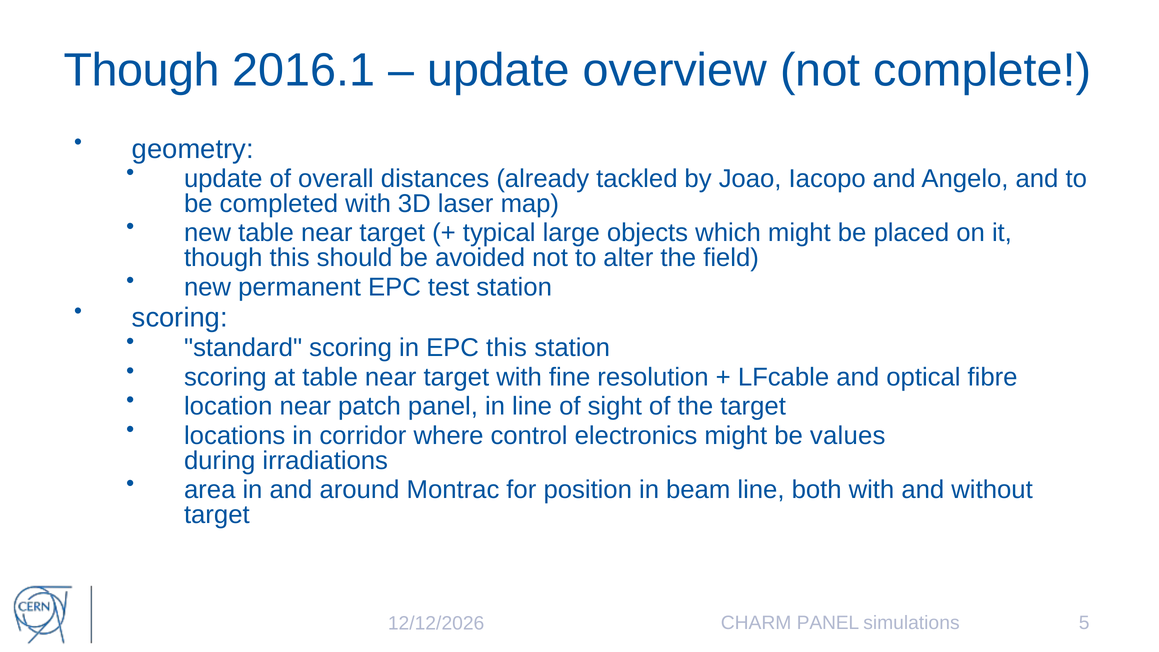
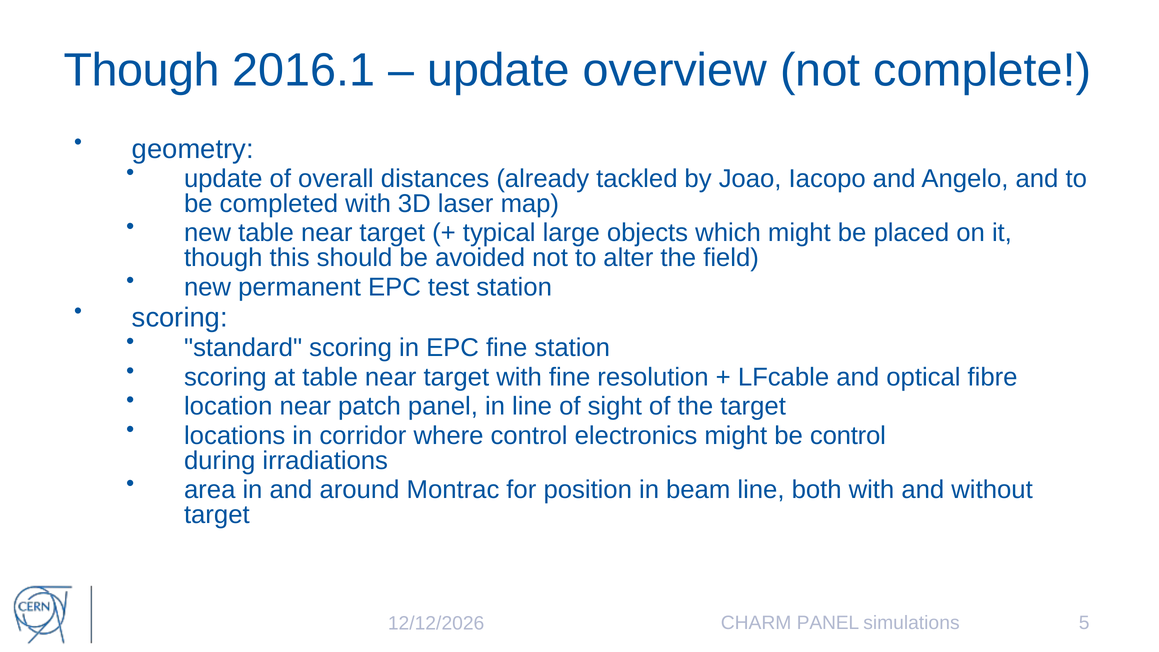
EPC this: this -> fine (507, 348)
be values: values -> control (848, 436)
